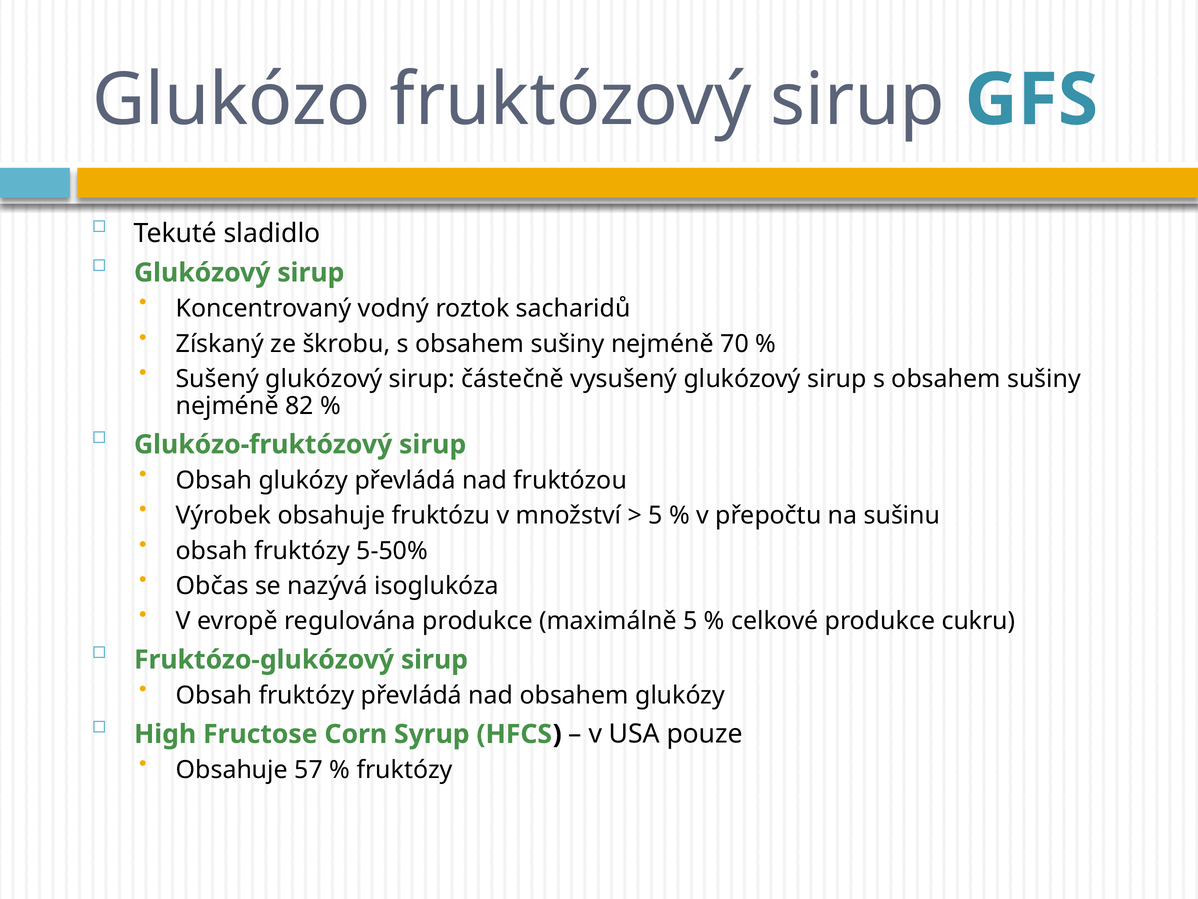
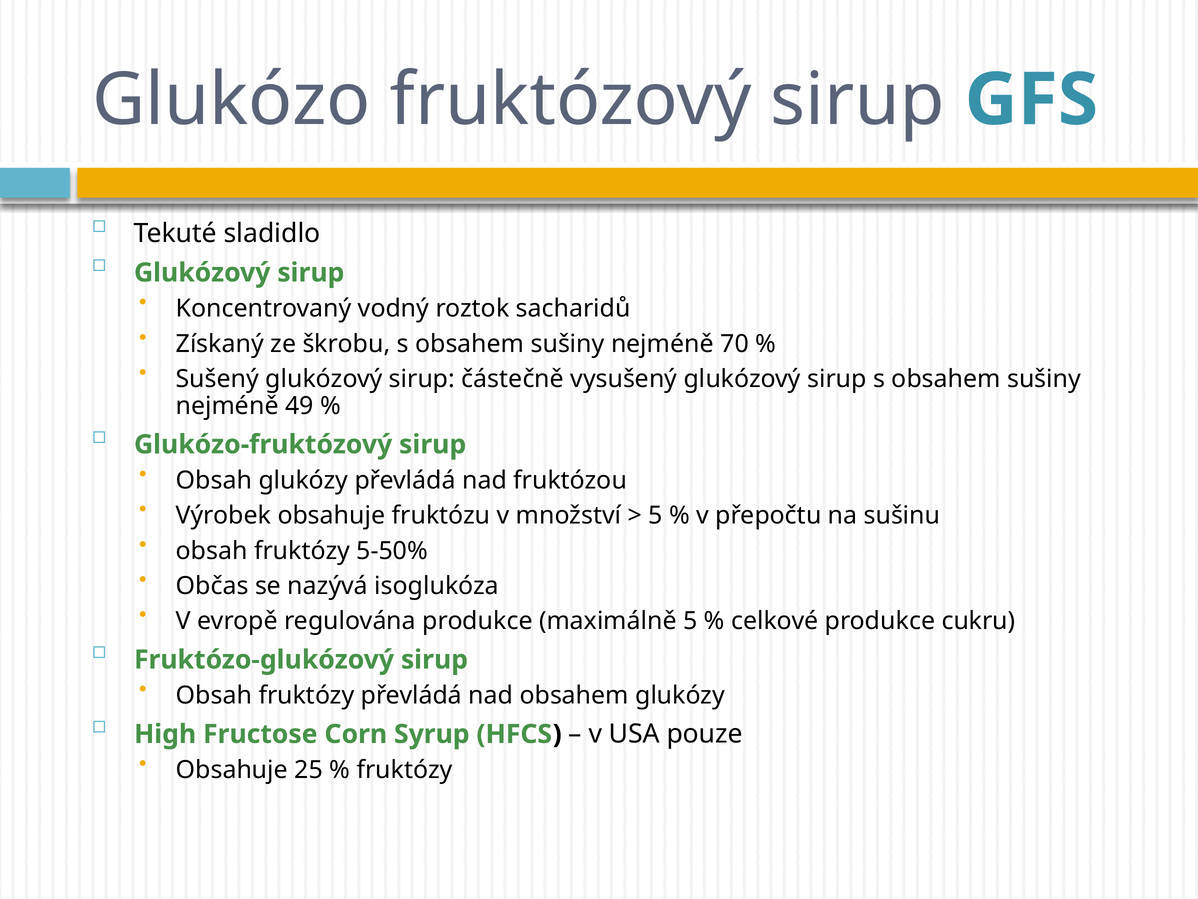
82: 82 -> 49 (299, 406)
57: 57 -> 25 (309, 770)
